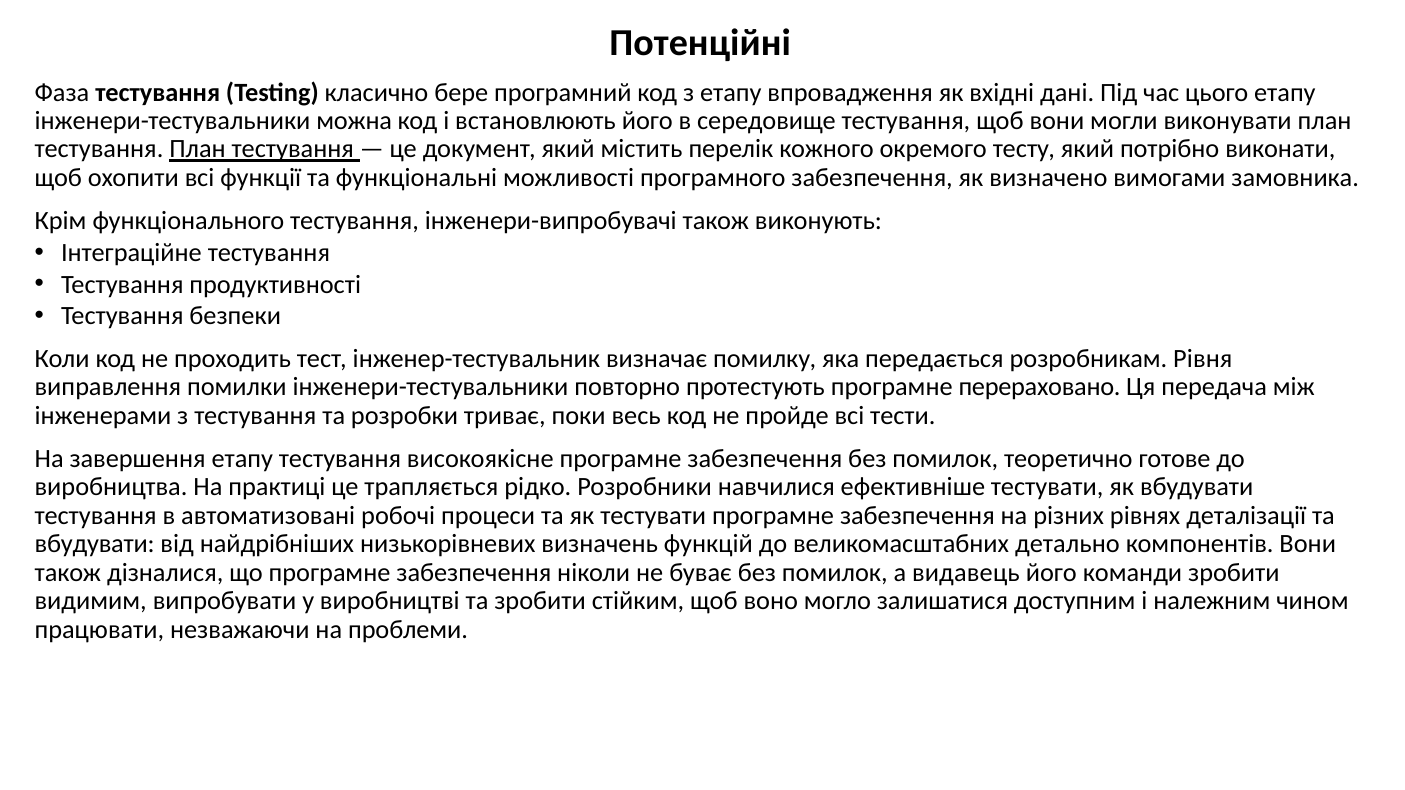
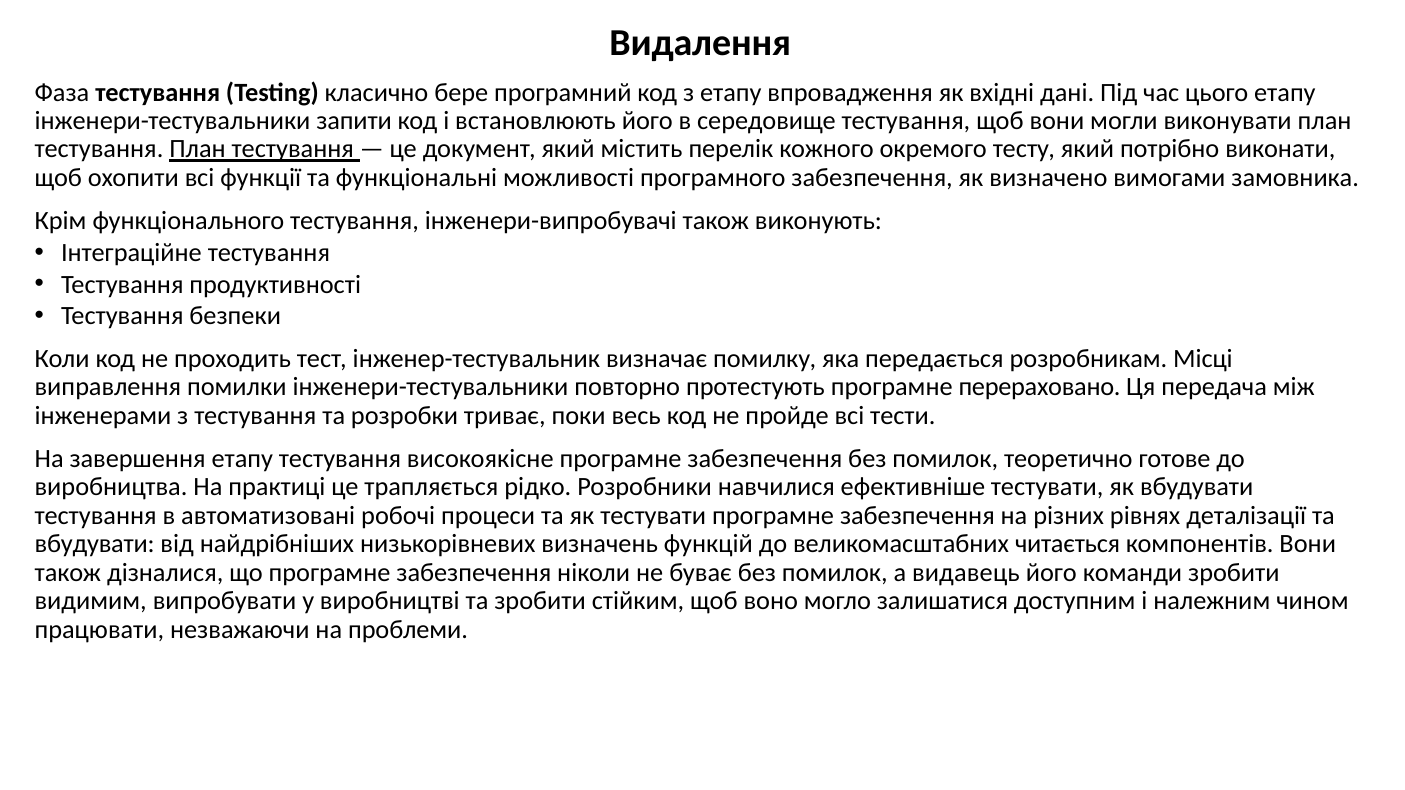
Потенційні: Потенційні -> Видалення (700, 43)
можна: можна -> запити (354, 121)
Рівня: Рівня -> Місці (1203, 359)
детально: детально -> читається (1068, 544)
